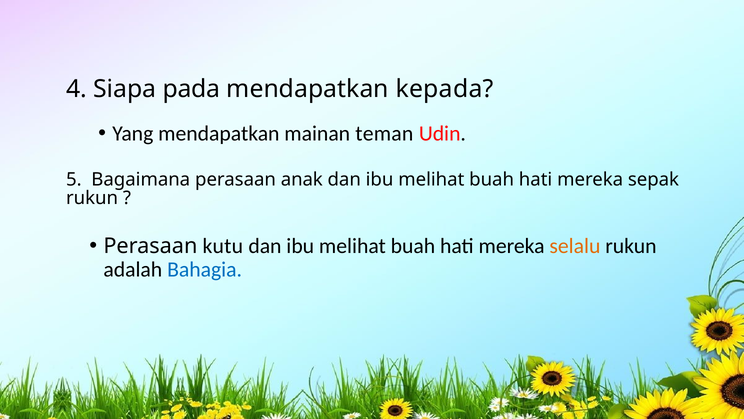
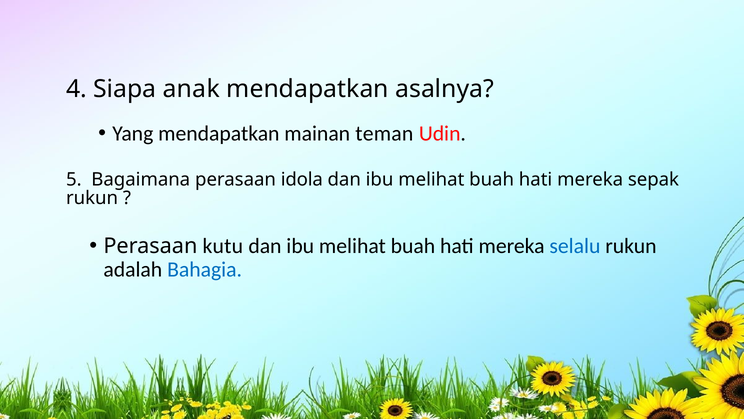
pada: pada -> anak (191, 89)
kepada: kepada -> asalnya (445, 89)
anak: anak -> idola (302, 180)
selalu colour: orange -> blue (575, 246)
